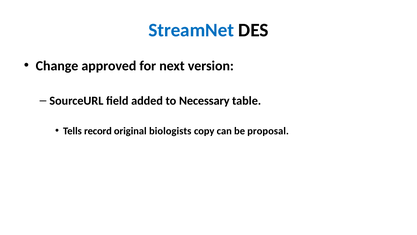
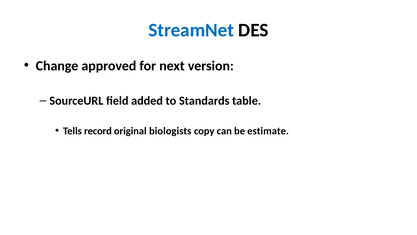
Necessary: Necessary -> Standards (204, 101)
proposal: proposal -> estimate (268, 131)
